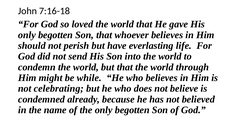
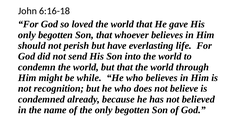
7:16-18: 7:16-18 -> 6:16-18 (55, 11)
celebrating: celebrating -> recognition (59, 88)
